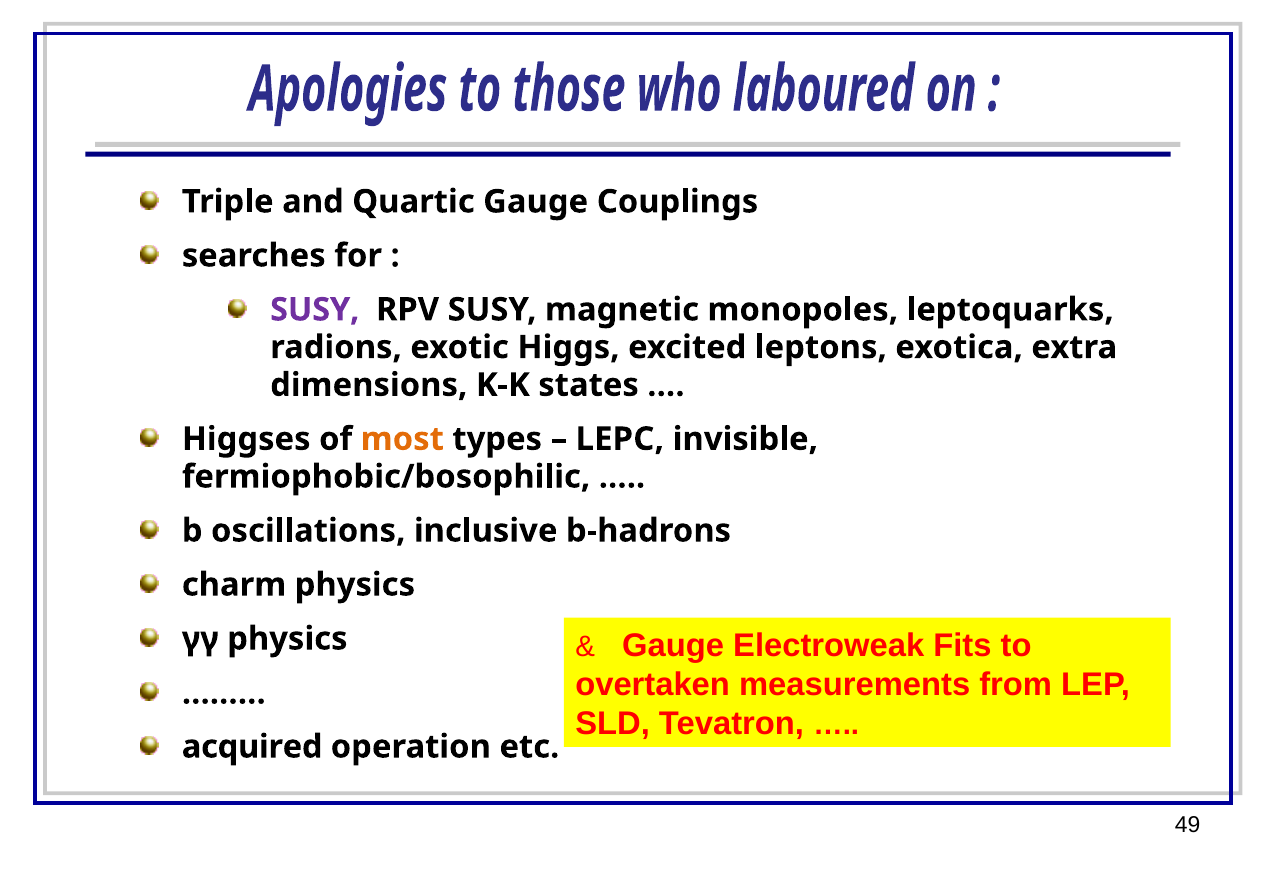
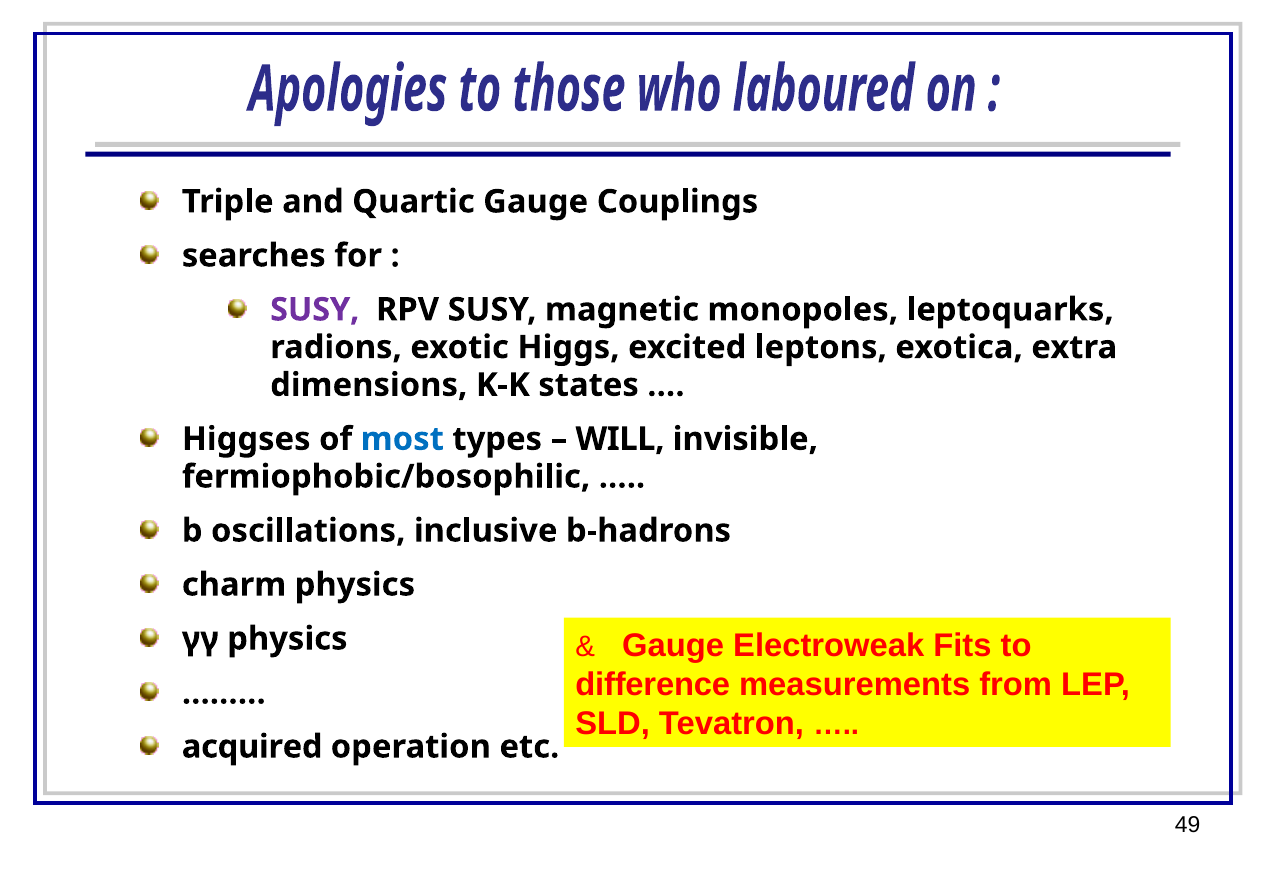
most colour: orange -> blue (402, 439)
LEPC: LEPC -> WILL (620, 439)
overtaken: overtaken -> difference (653, 685)
